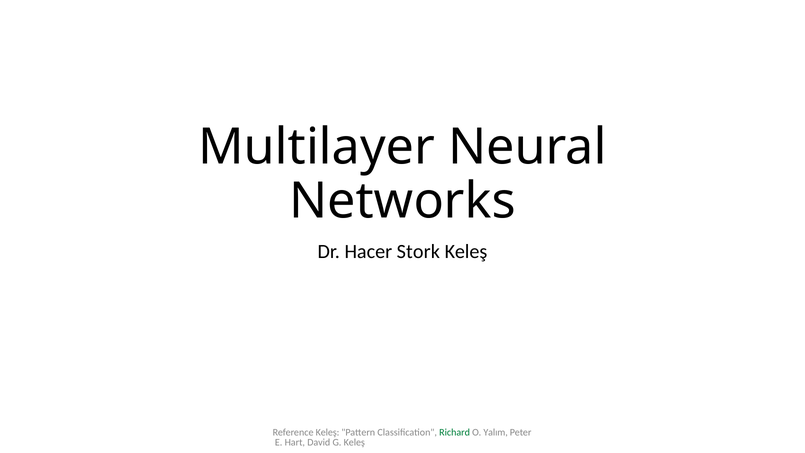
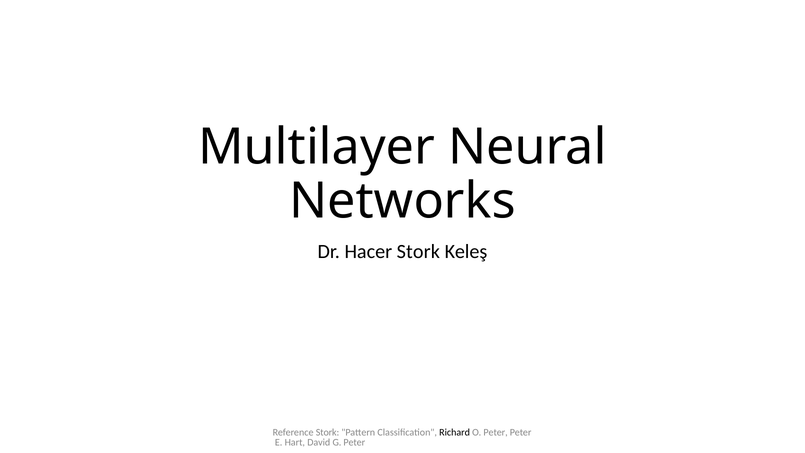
Reference Keleş: Keleş -> Stork (328, 432)
Richard colour: green -> black (455, 432)
O Yalım: Yalım -> Peter (496, 432)
G Keleş: Keleş -> Peter (354, 442)
